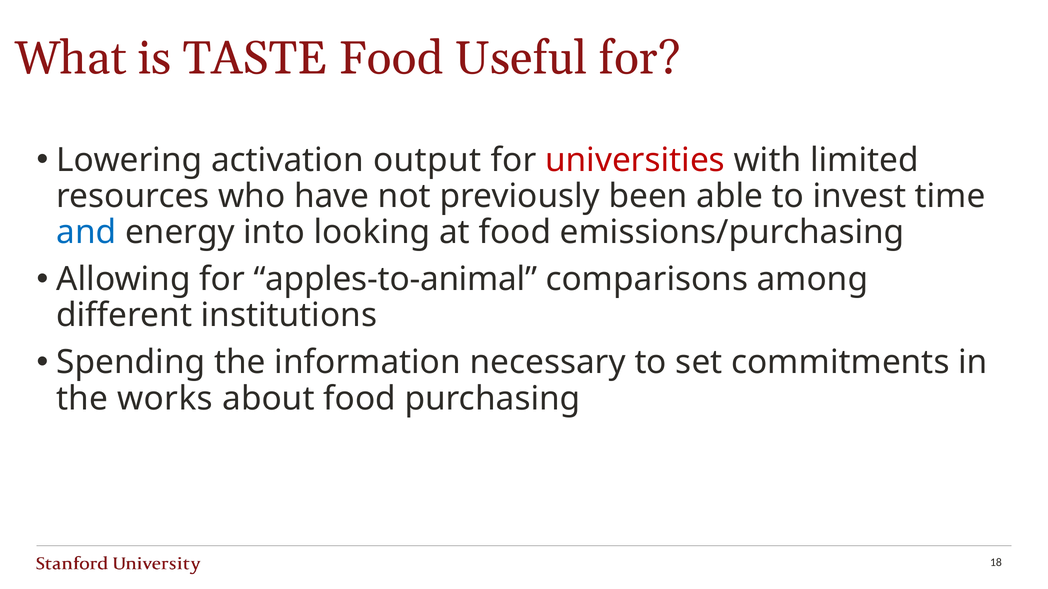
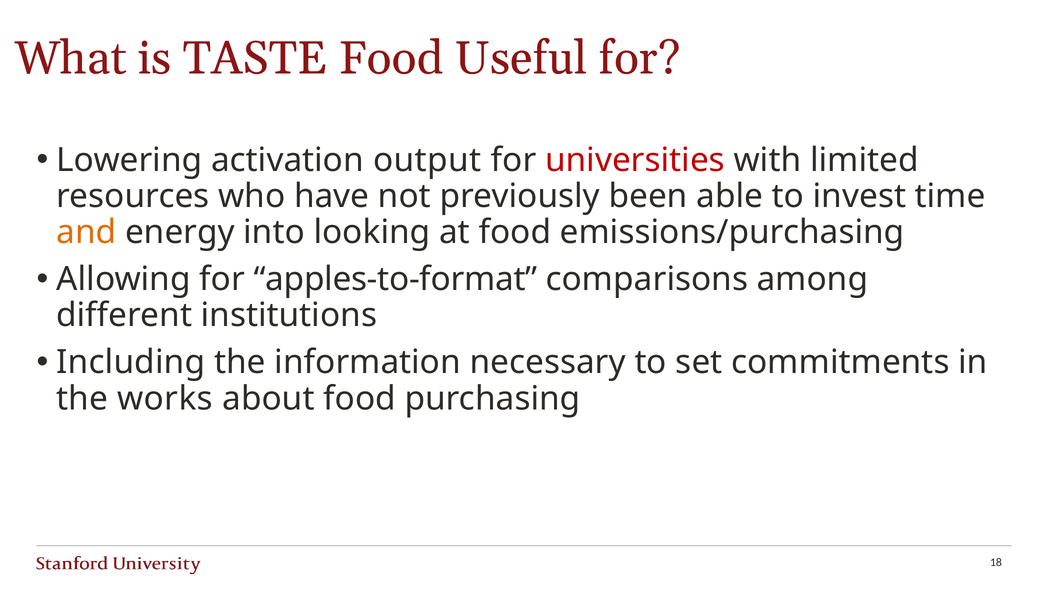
and colour: blue -> orange (86, 233)
apples-to-animal: apples-to-animal -> apples-to-format (395, 280)
Spending: Spending -> Including (131, 363)
